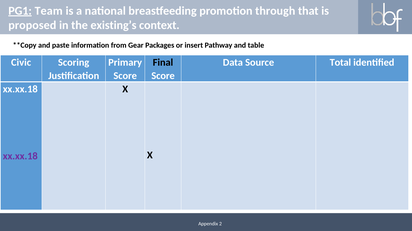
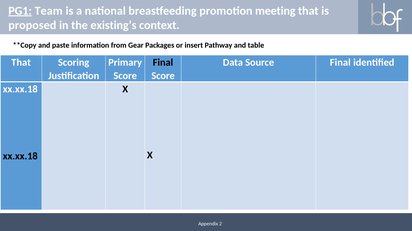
through: through -> meeting (275, 11)
Civic: Civic -> That (21, 63)
Source Total: Total -> Final (340, 63)
xx.xx.18 colour: purple -> black (20, 157)
